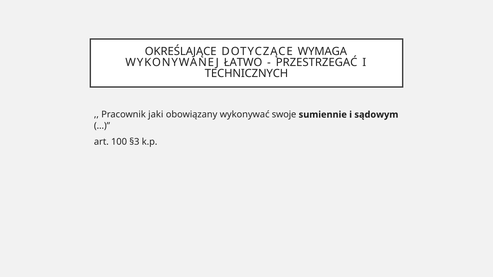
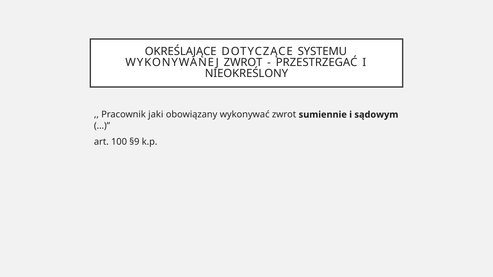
WYMAGA: WYMAGA -> SYSTEMU (322, 52)
WYKONYWANEJ ŁATWO: ŁATWO -> ZWROT (243, 63)
TECHNICZNYCH: TECHNICZNYCH -> NIEOKREŚLONY (246, 74)
wykonywać swoje: swoje -> zwrot (284, 115)
§3: §3 -> §9 (134, 142)
